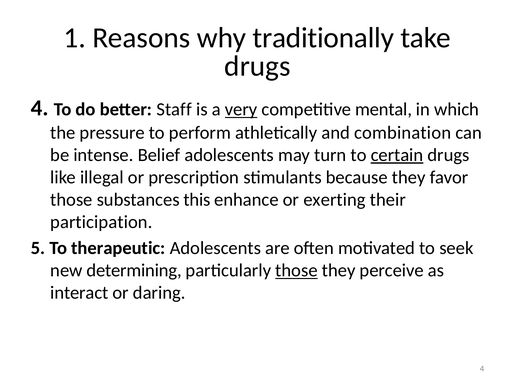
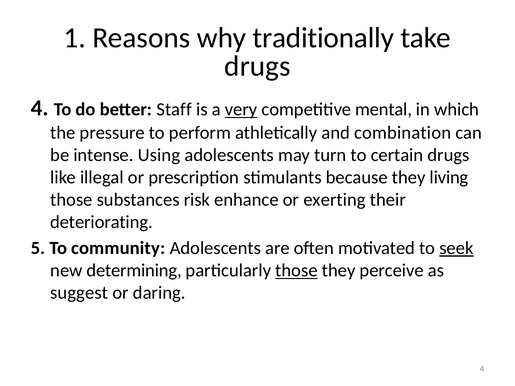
Belief: Belief -> Using (159, 155)
certain underline: present -> none (397, 155)
favor: favor -> living (449, 177)
this: this -> risk (197, 200)
participation: participation -> deteriorating (101, 222)
therapeutic: therapeutic -> community (118, 248)
seek underline: none -> present (456, 248)
interact: interact -> suggest (79, 293)
